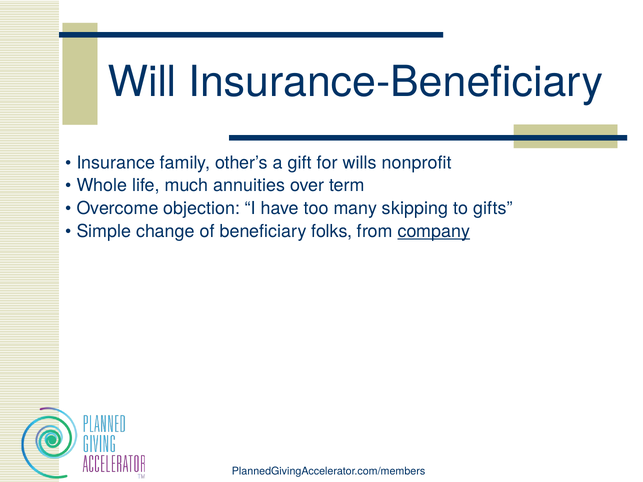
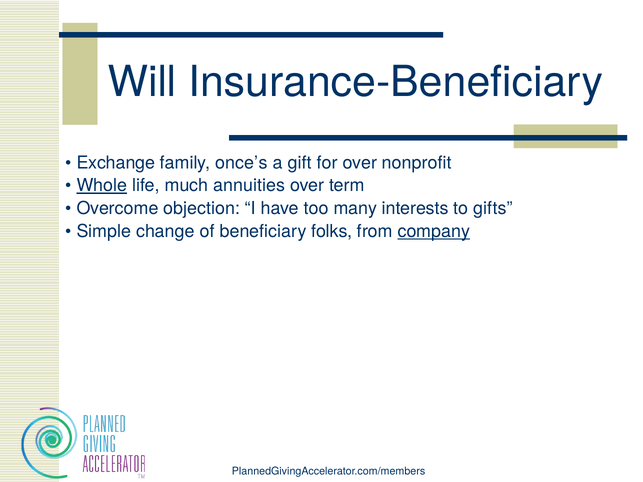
Insurance: Insurance -> Exchange (116, 163)
other’s: other’s -> once’s (241, 163)
for wills: wills -> over (360, 163)
Whole underline: none -> present (102, 186)
skipping: skipping -> interests (415, 209)
